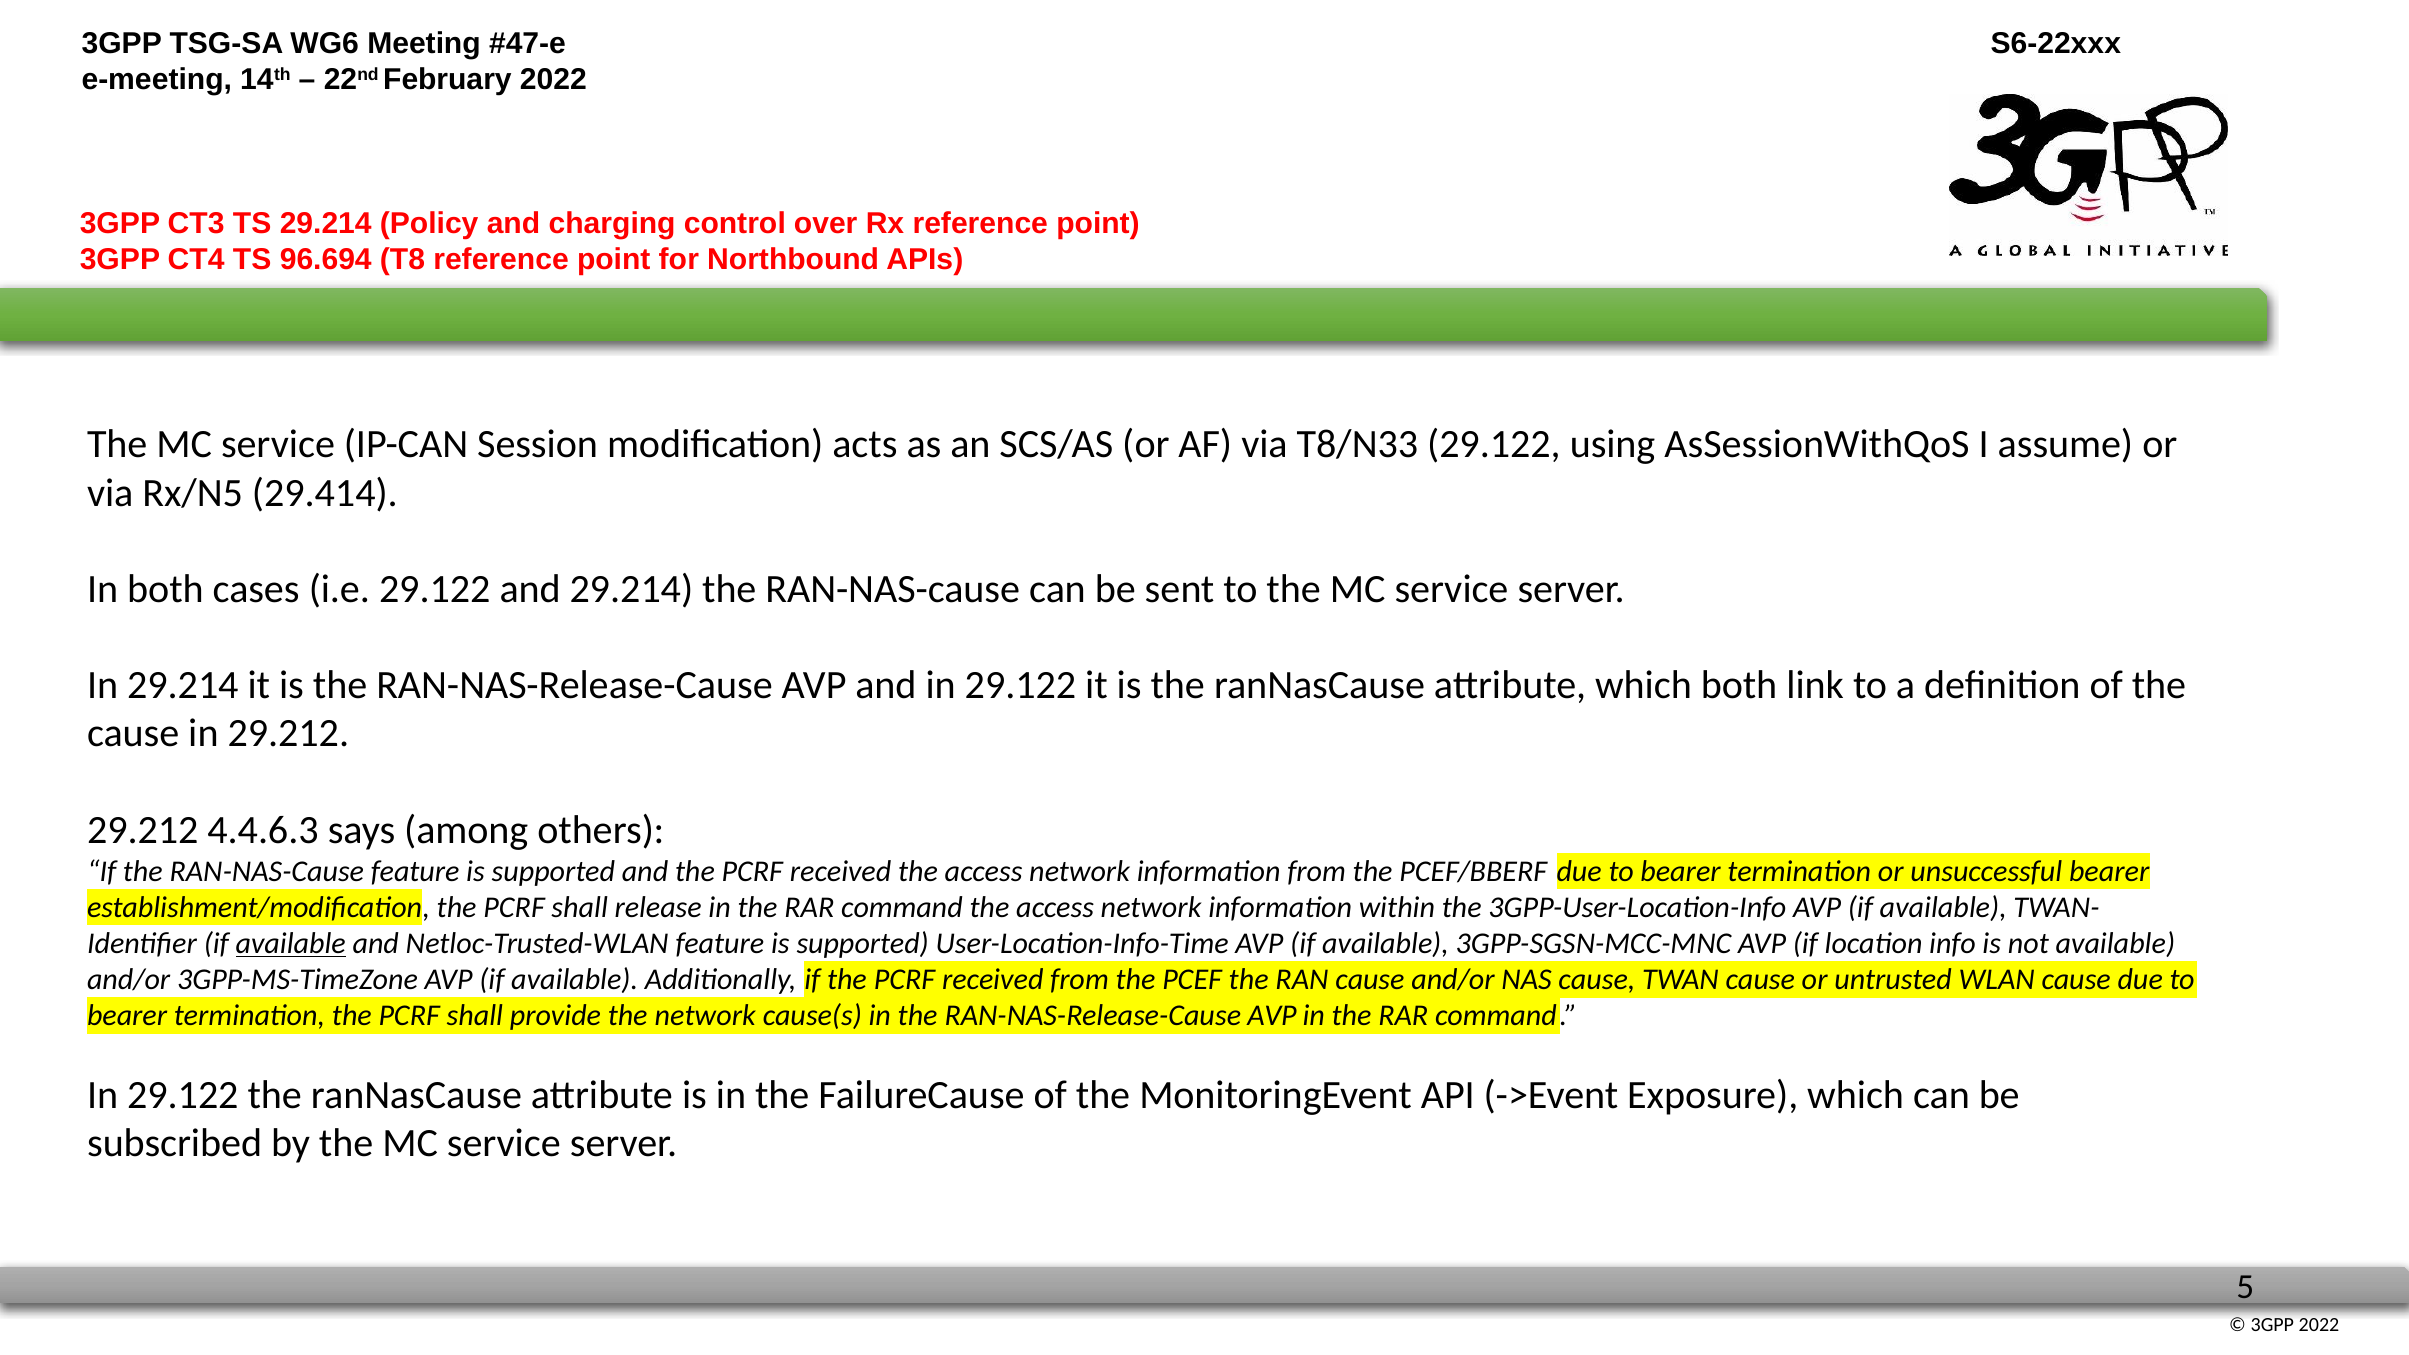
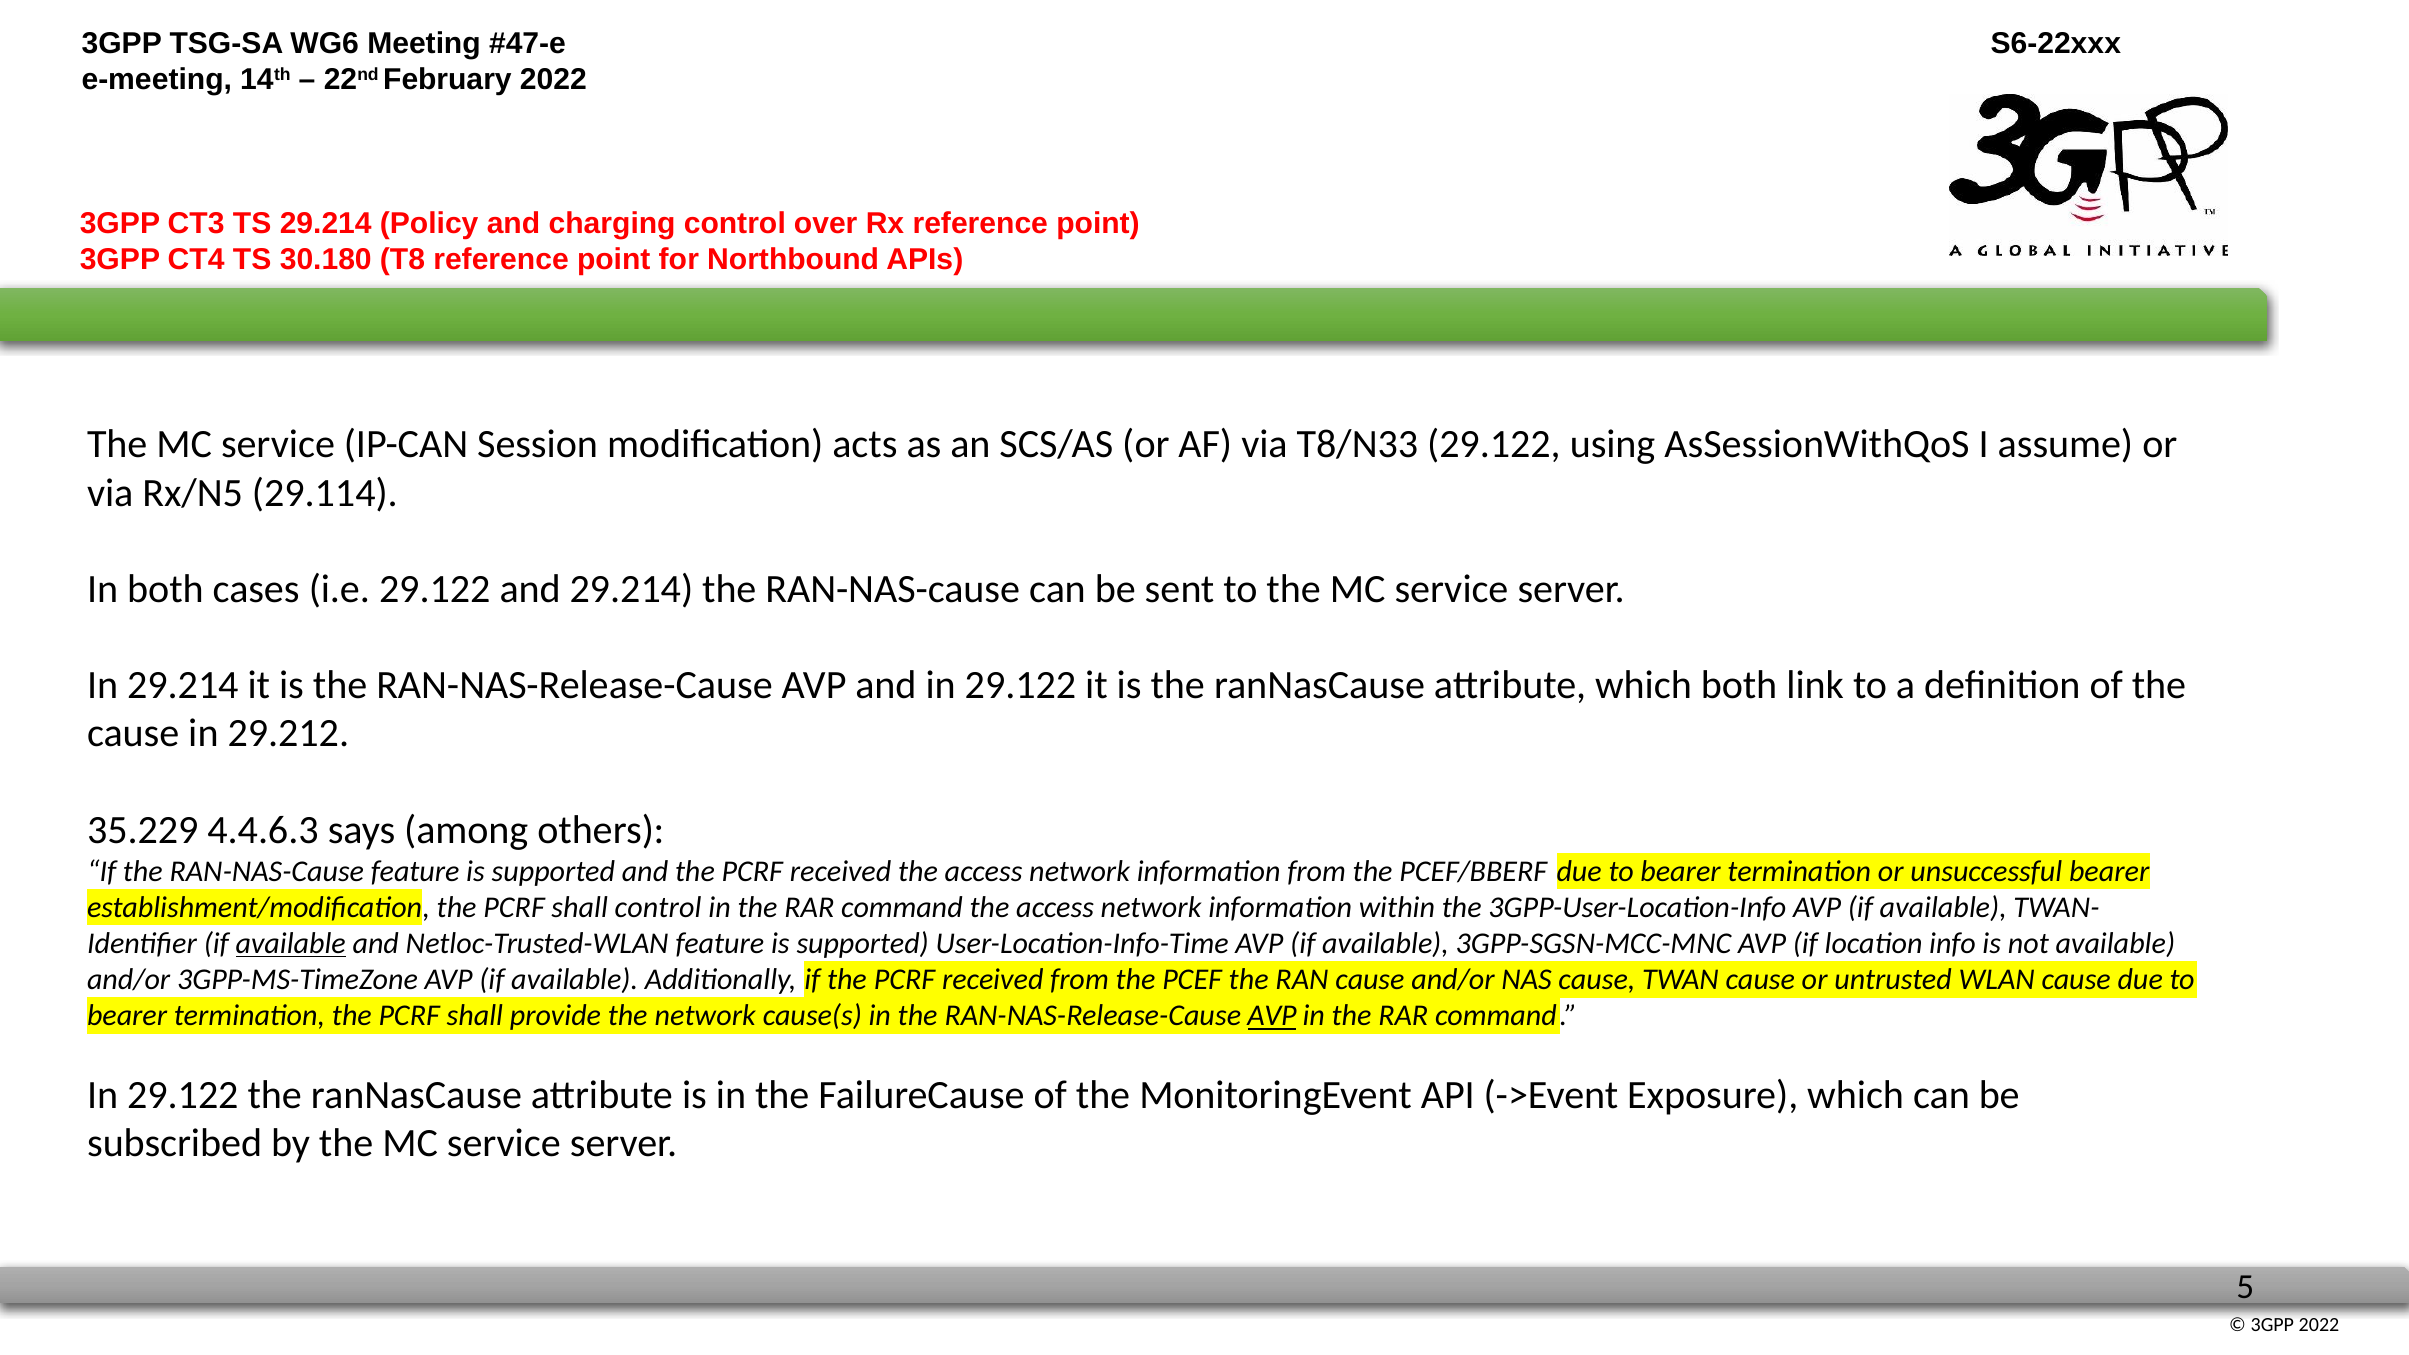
96.694: 96.694 -> 30.180 (326, 259)
29.414: 29.414 -> 29.114 (325, 493)
29.212: 29.212 -> 35.229 (143, 830)
shall release: release -> control (658, 907)
AVP underline: none -> present (1272, 1016)
